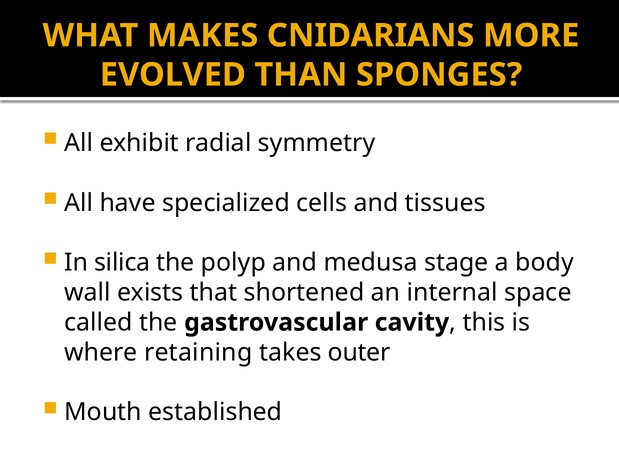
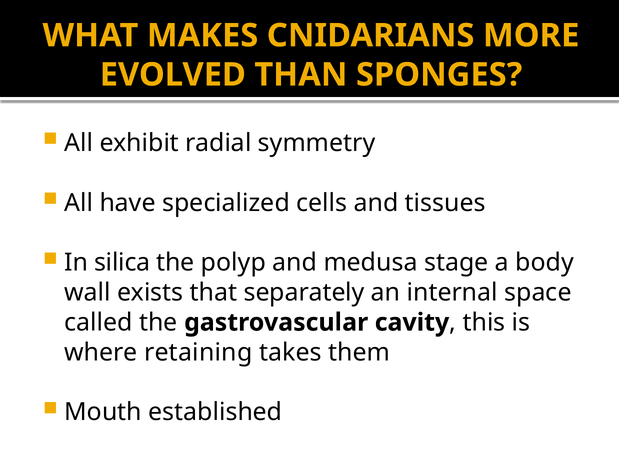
shortened: shortened -> separately (304, 293)
outer: outer -> them (359, 353)
